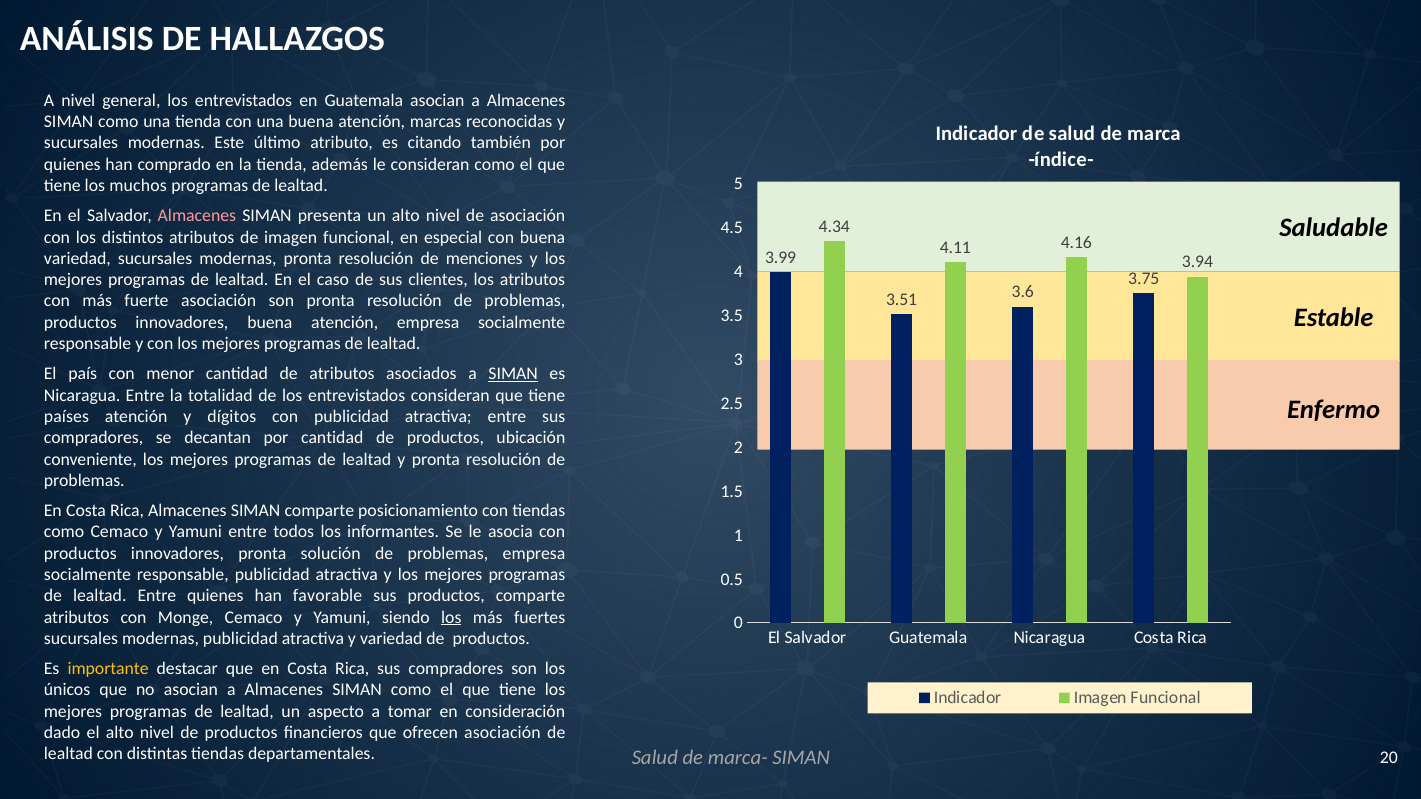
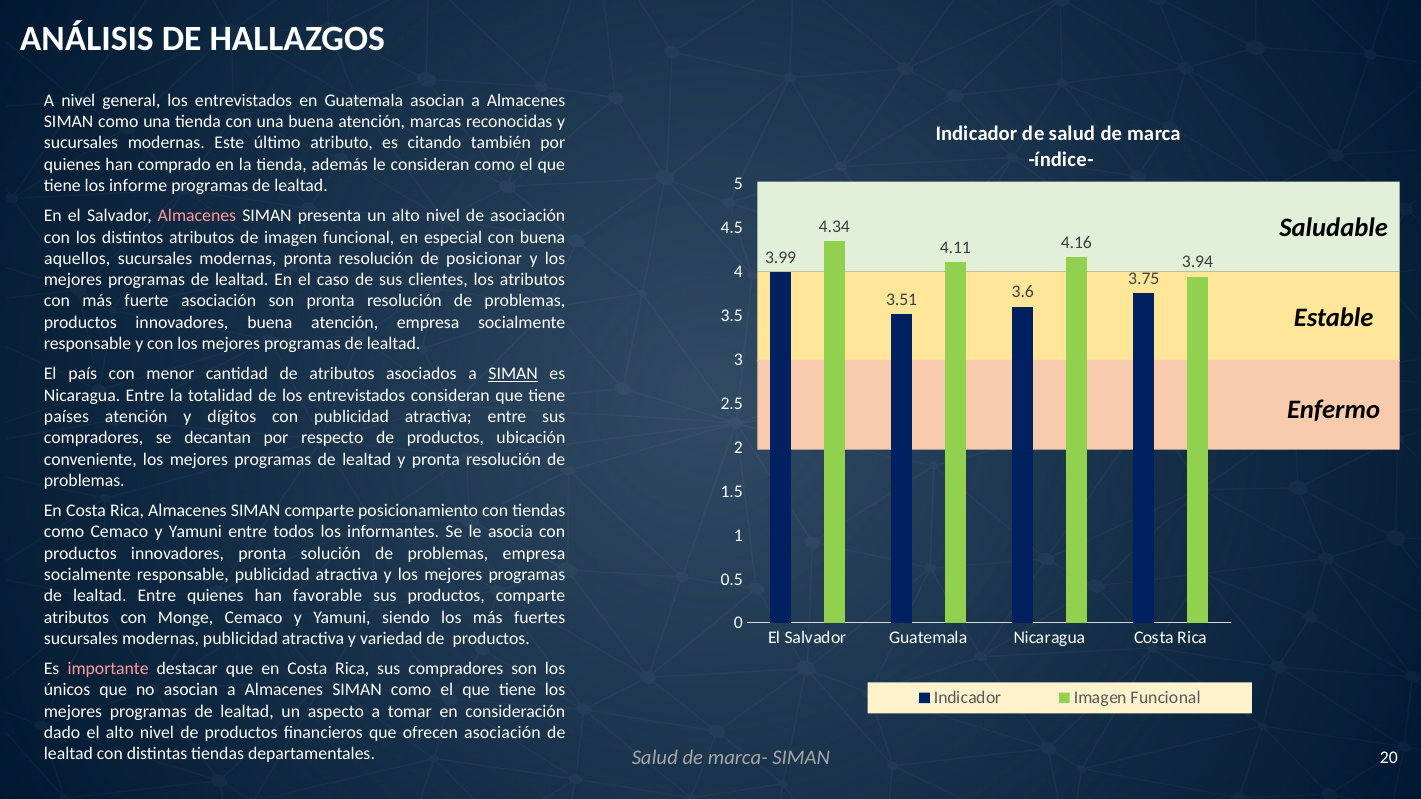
muchos: muchos -> informe (138, 186)
variedad: variedad -> aquellos (77, 259)
menciones: menciones -> posicionar (484, 259)
por cantidad: cantidad -> respecto (332, 438)
los underline: present -> none (451, 617)
importante colour: yellow -> pink (108, 669)
